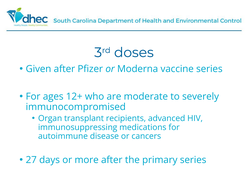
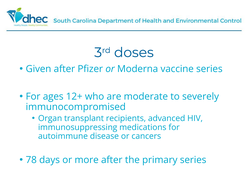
27: 27 -> 78 (31, 160)
